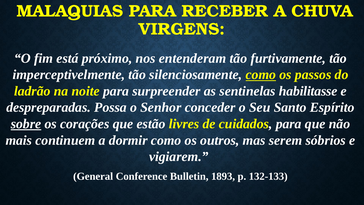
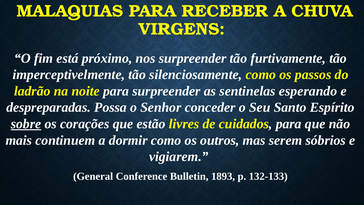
nos entenderam: entenderam -> surpreender (193, 58)
como underline: present -> none (261, 75)
habilitasse: habilitasse -> esperando (308, 91)
